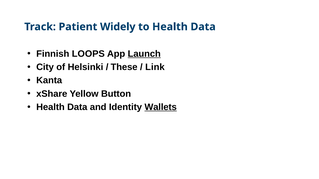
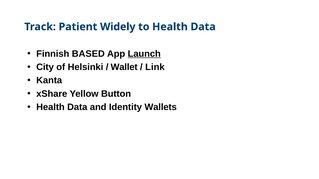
LOOPS: LOOPS -> BASED (88, 54)
These: These -> Wallet (124, 67)
Wallets underline: present -> none (161, 107)
